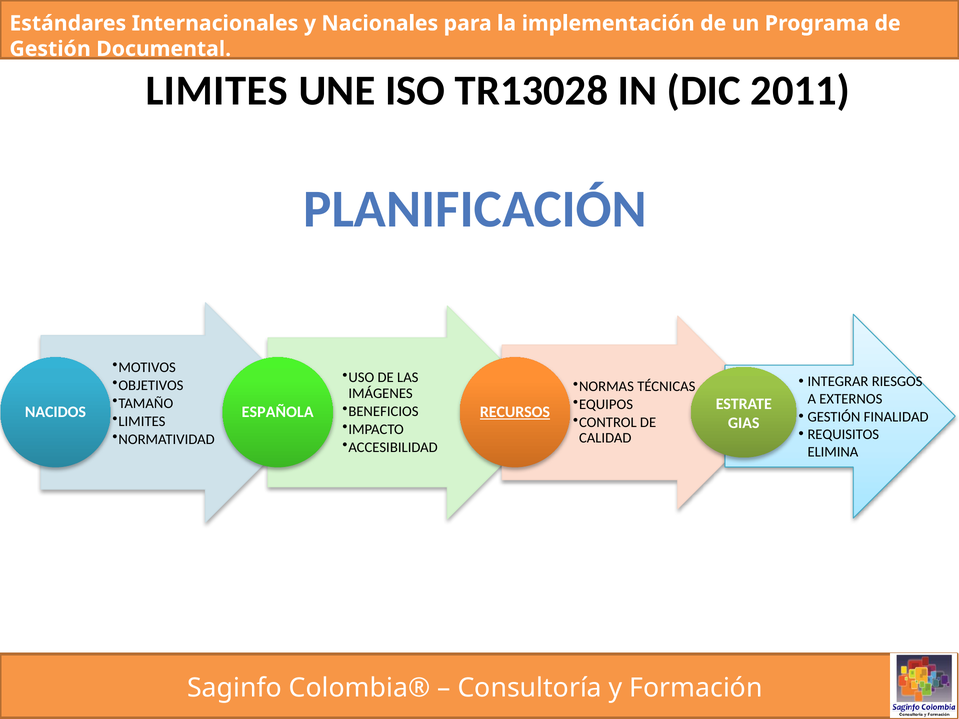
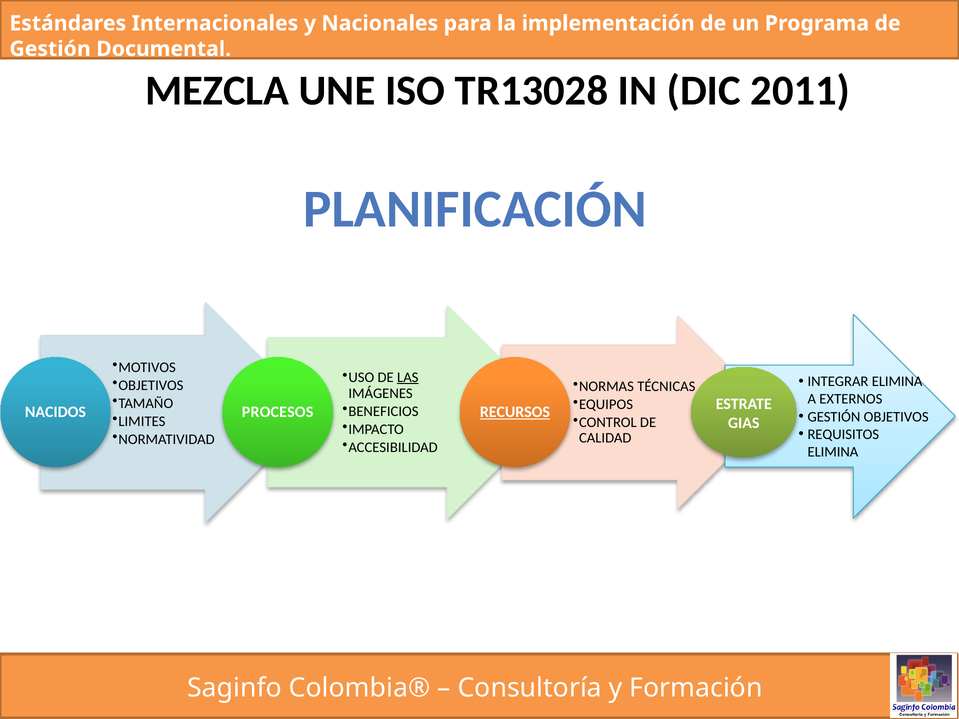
LIMITES: LIMITES -> MEZCLA (217, 91)
LAS underline: none -> present (408, 378)
INTEGRAR RIESGOS: RIESGOS -> ELIMINA (897, 382)
ESPAÑOLA: ESPAÑOLA -> PROCESOS (278, 412)
GESTIÓN FINALIDAD: FINALIDAD -> OBJETIVOS (896, 417)
